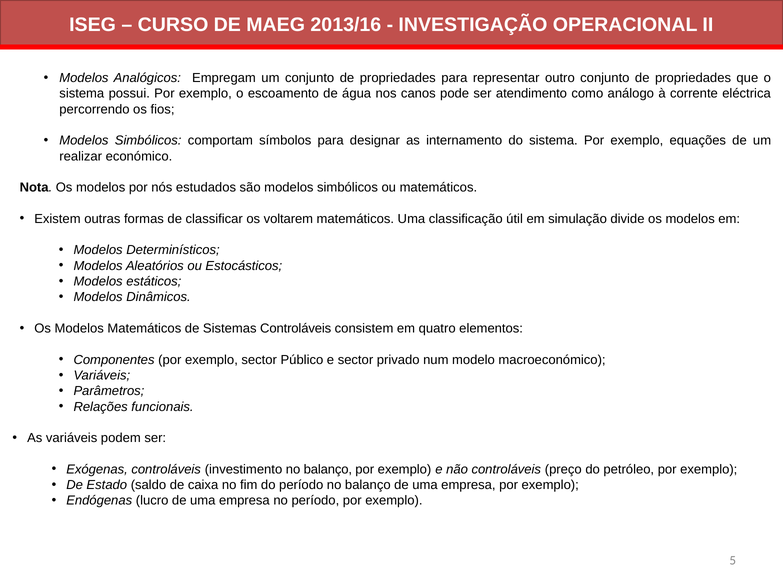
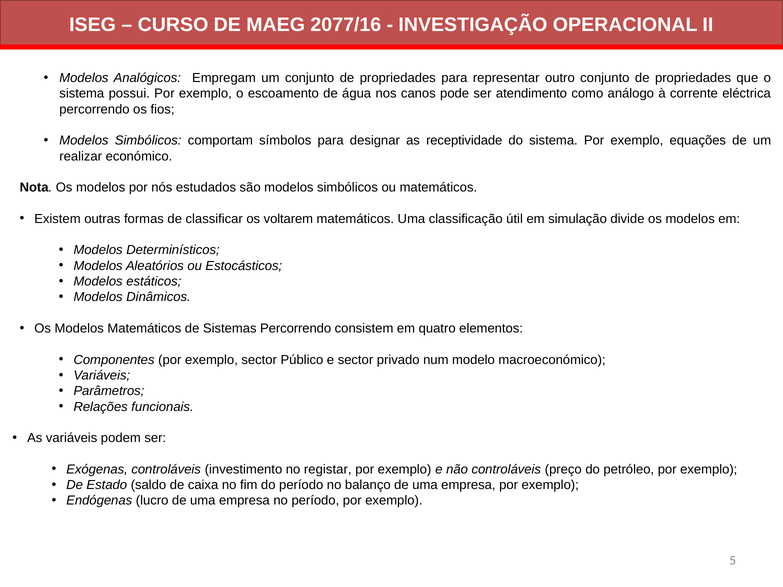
2013/16: 2013/16 -> 2077/16 (346, 25)
internamento: internamento -> receptividade (464, 141)
Sistemas Controláveis: Controláveis -> Percorrendo (296, 329)
investimento no balanço: balanço -> registar (328, 470)
